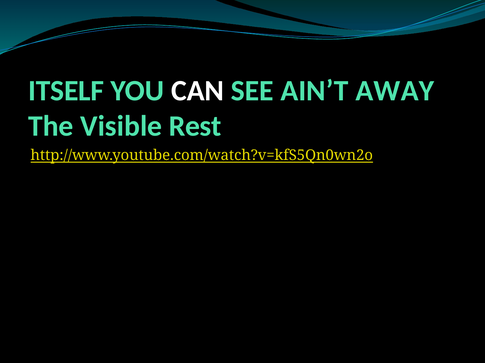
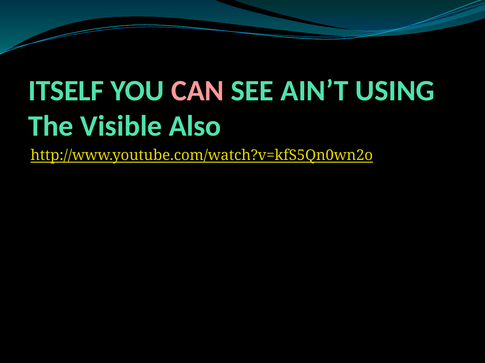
CAN colour: white -> pink (198, 91)
AWAY: AWAY -> USING (395, 91)
Rest: Rest -> Also (195, 126)
